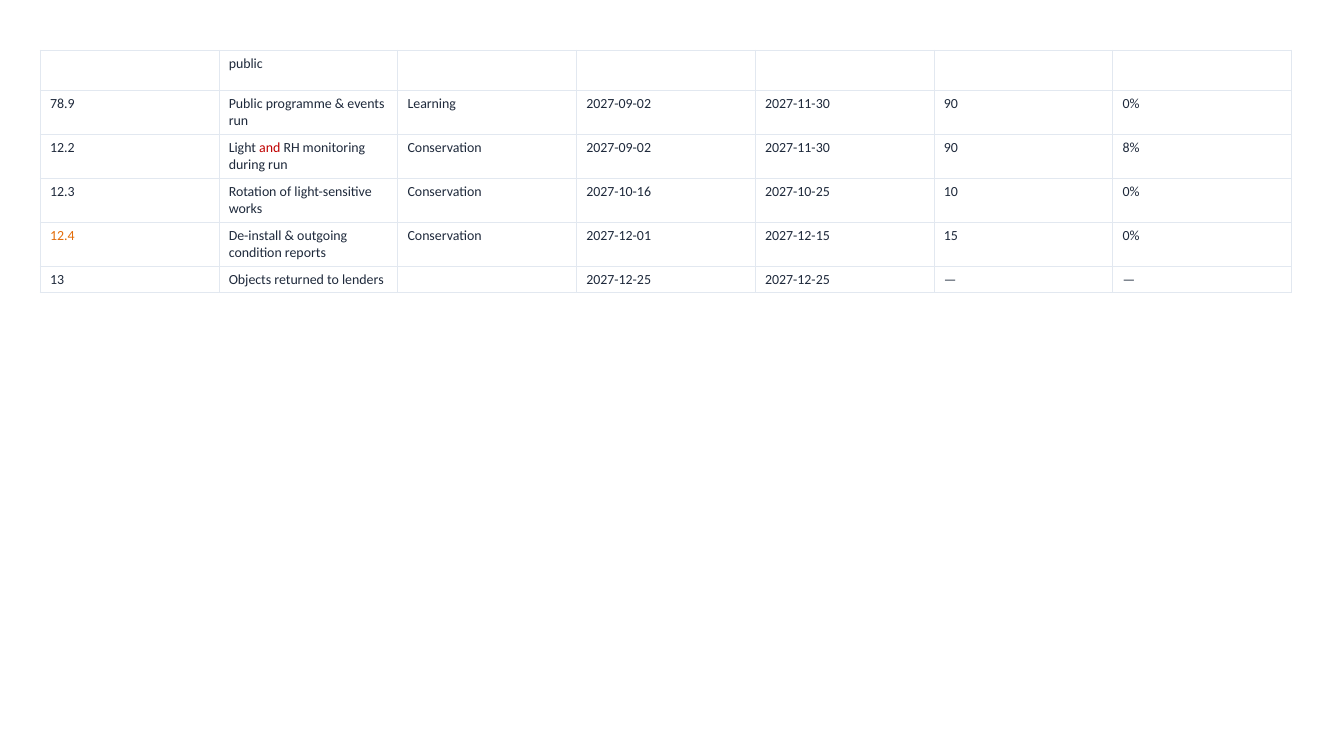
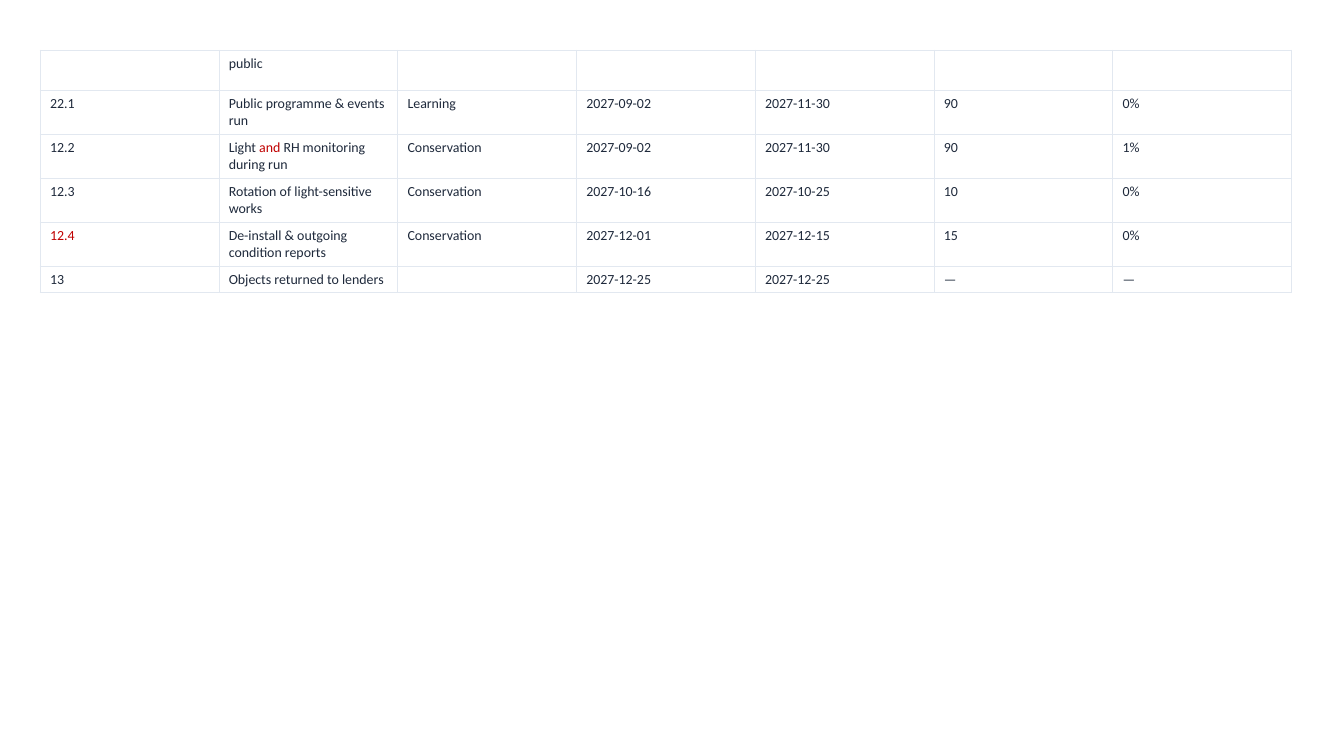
78.9: 78.9 -> 22.1 (62, 104)
8%: 8% -> 1% (1131, 148)
12.4 colour: orange -> red (62, 236)
